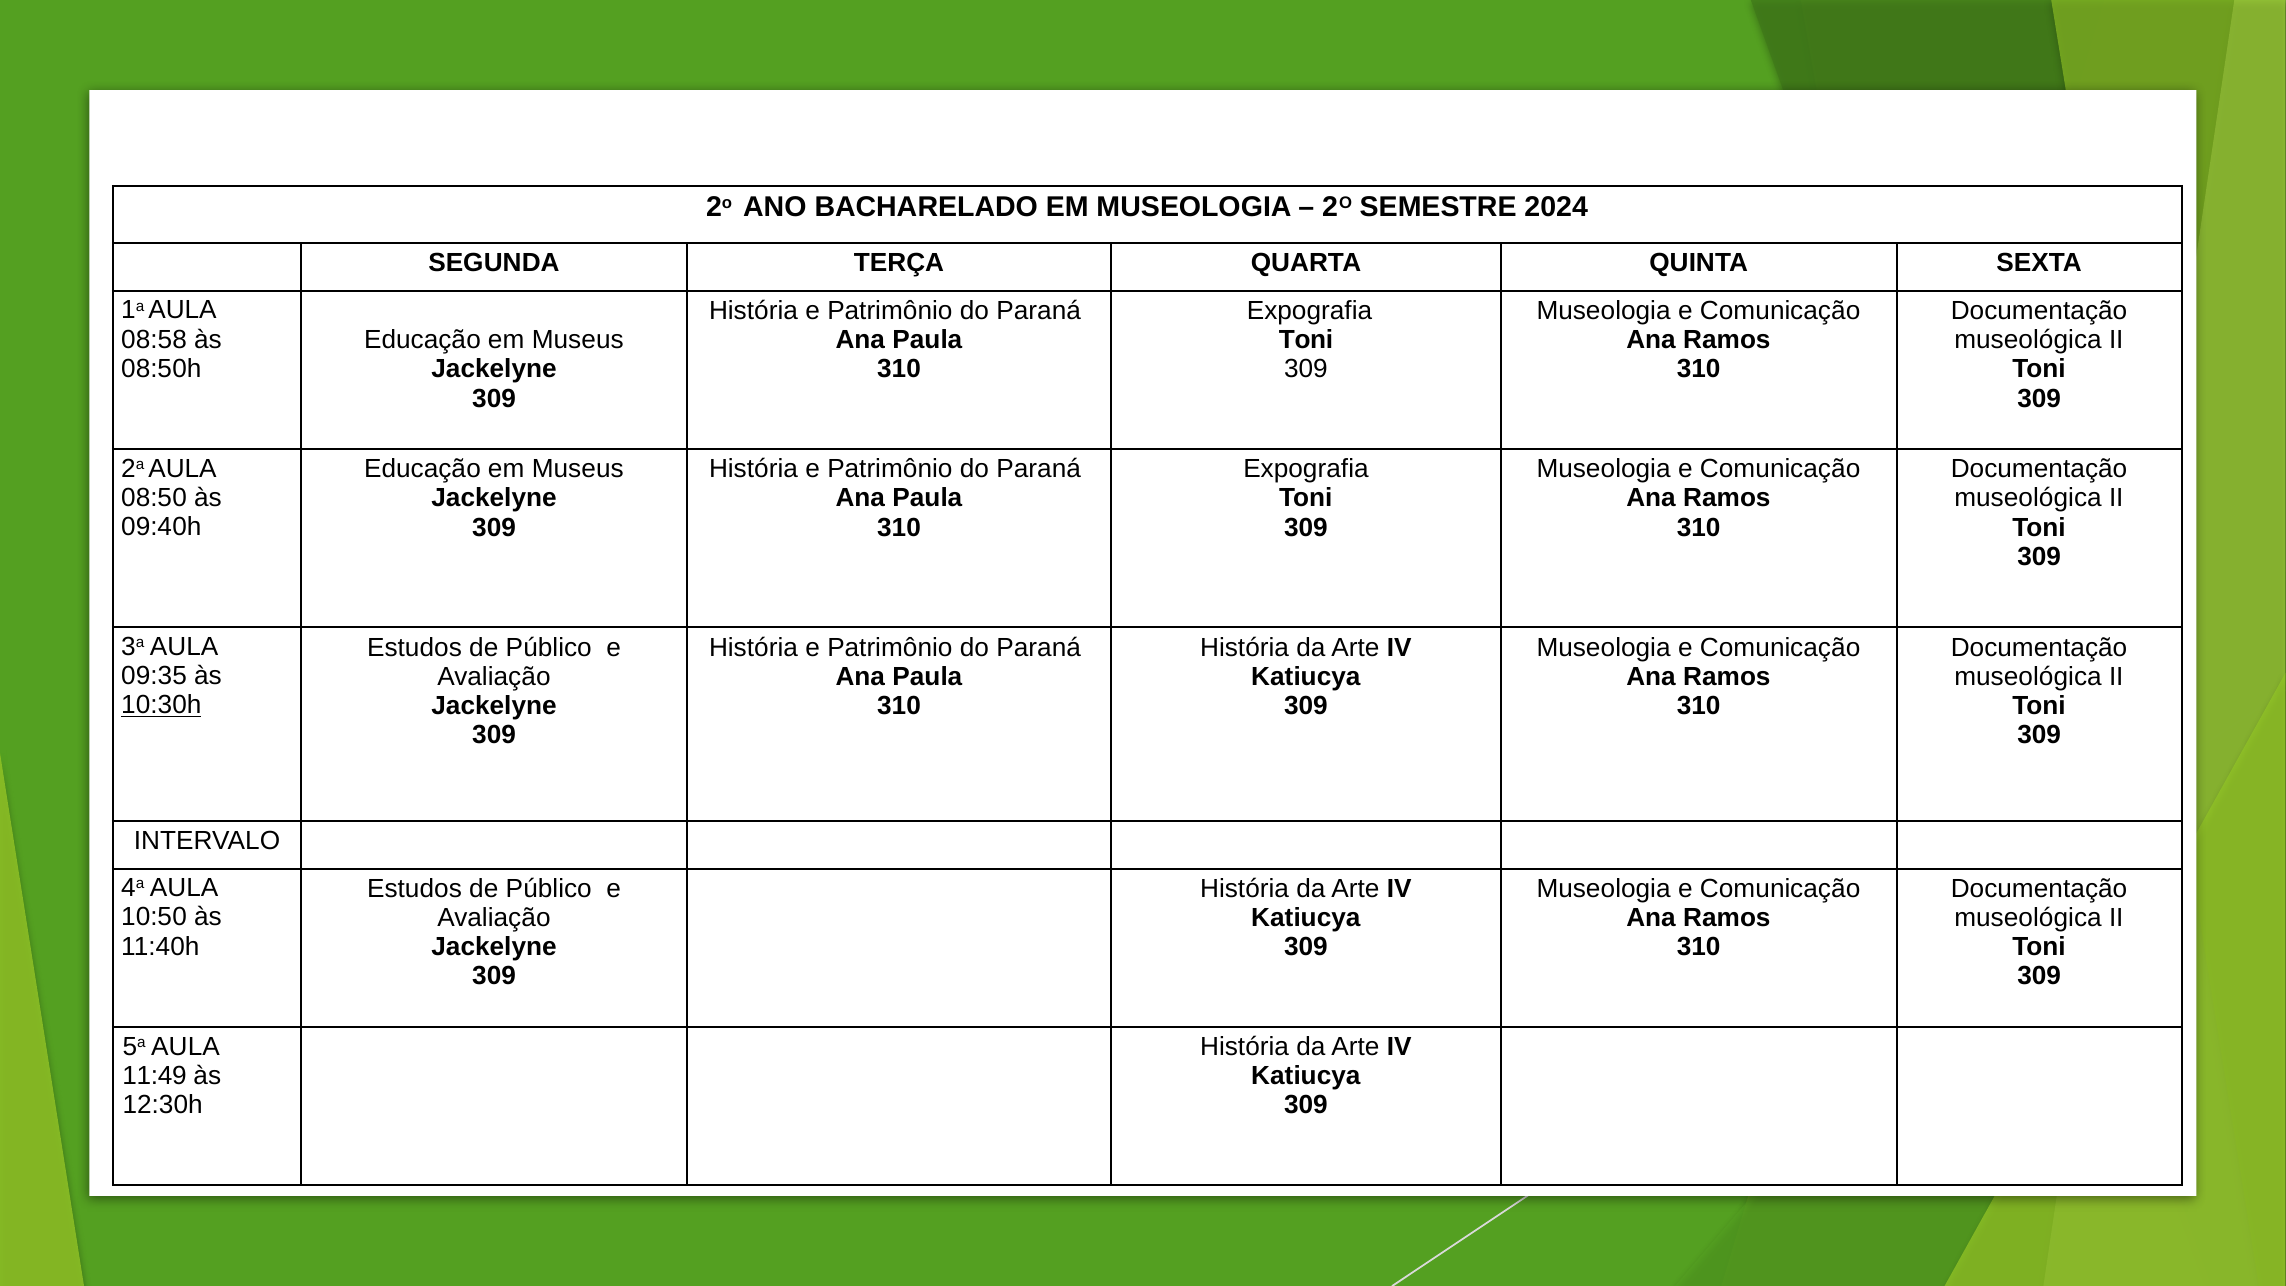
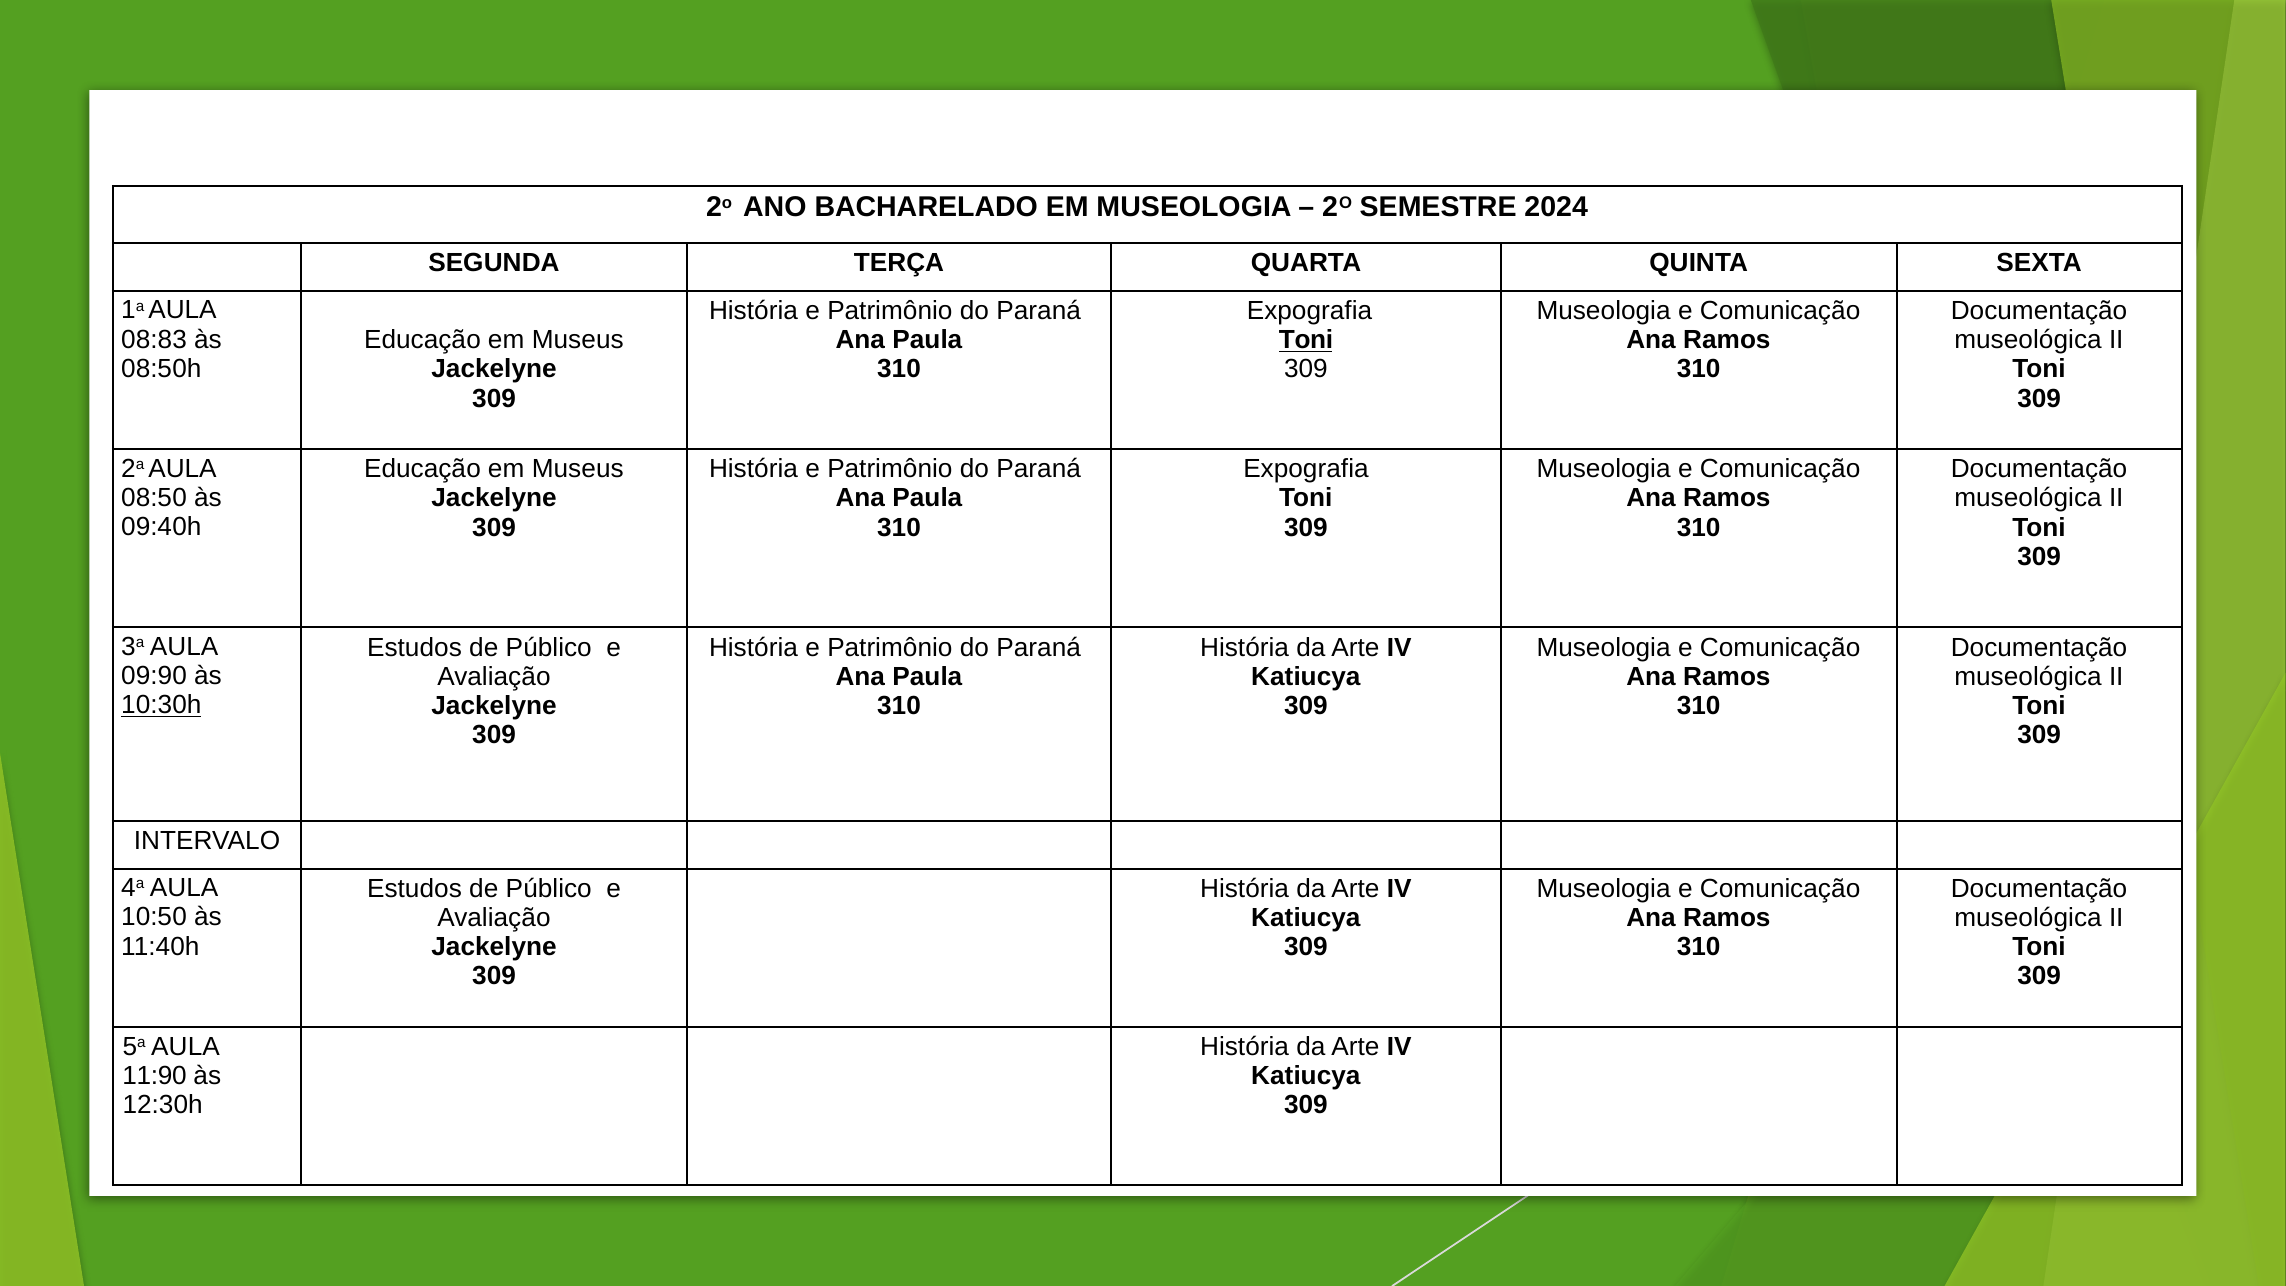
08:58: 08:58 -> 08:83 (154, 339)
Toni underline: none -> present (1306, 340)
09:35: 09:35 -> 09:90 (154, 676)
11:49: 11:49 -> 11:90 (155, 1076)
